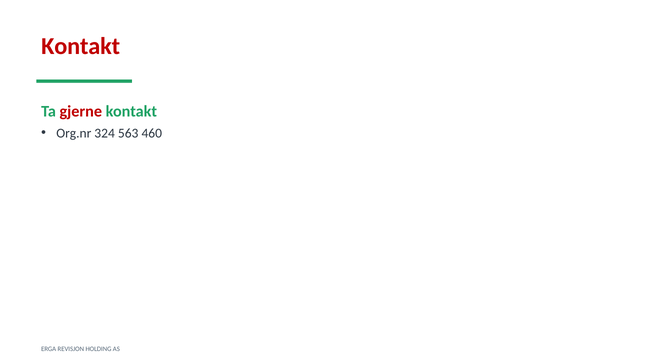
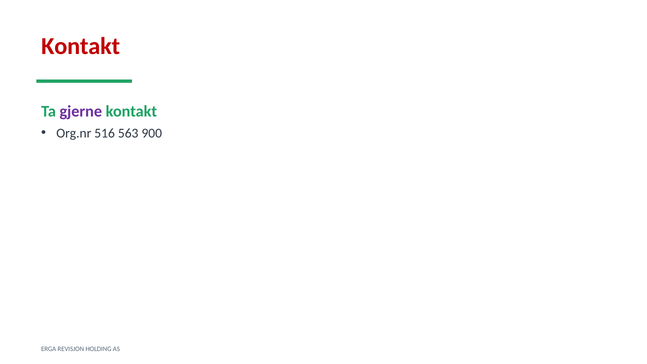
gjerne colour: red -> purple (81, 111)
324: 324 -> 516 (105, 133)
460: 460 -> 900 (152, 133)
